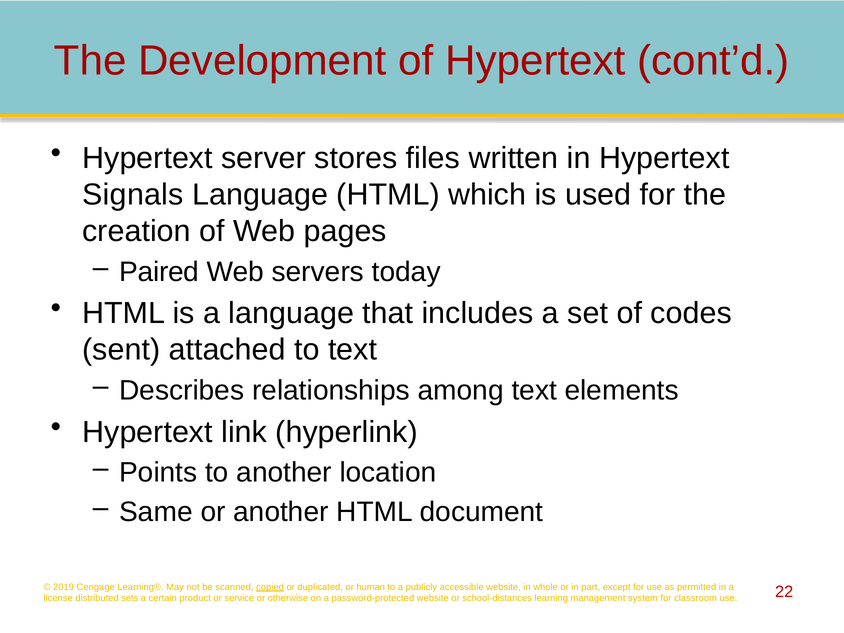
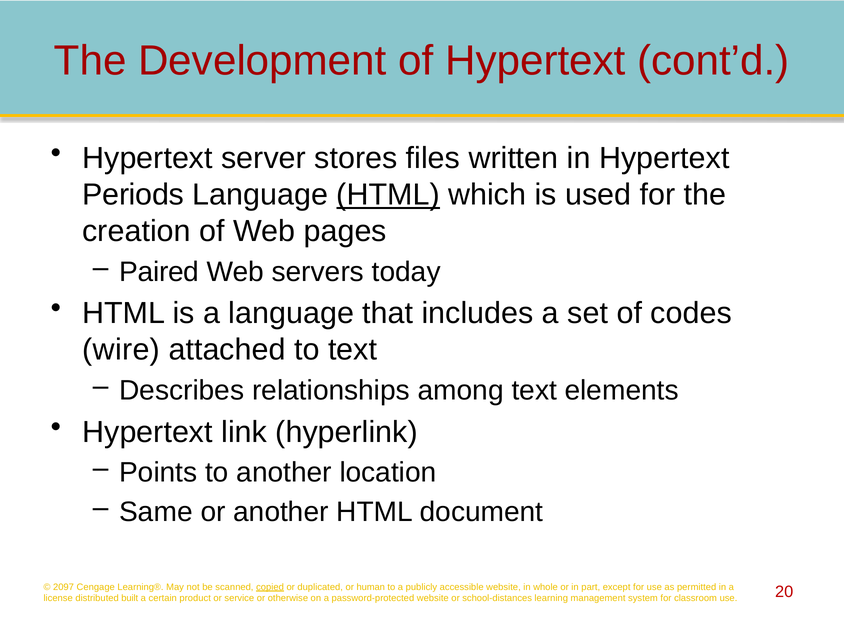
Signals: Signals -> Periods (133, 195)
HTML underline: none -> present (388, 195)
sent: sent -> wire (121, 350)
2019: 2019 -> 2097 (63, 587)
sets: sets -> built (130, 598)
22: 22 -> 20 (784, 592)
